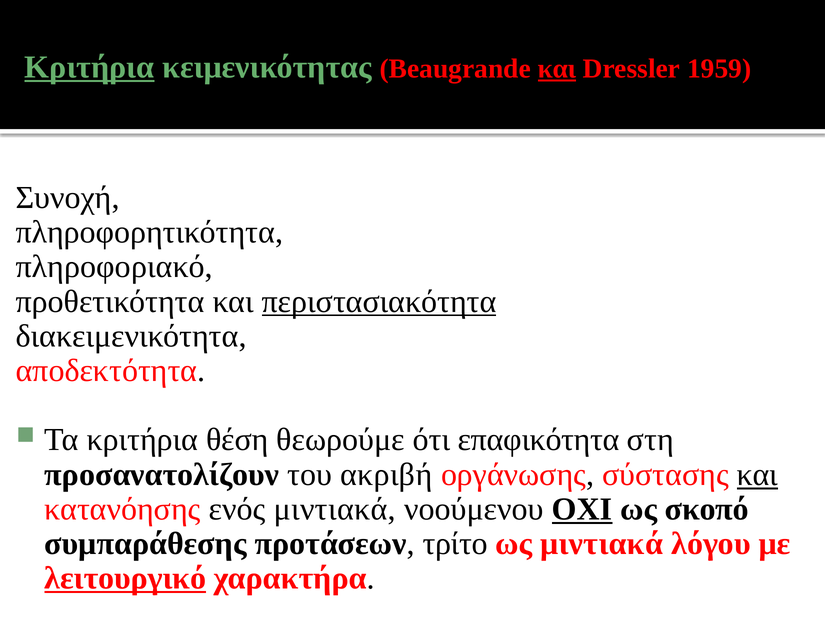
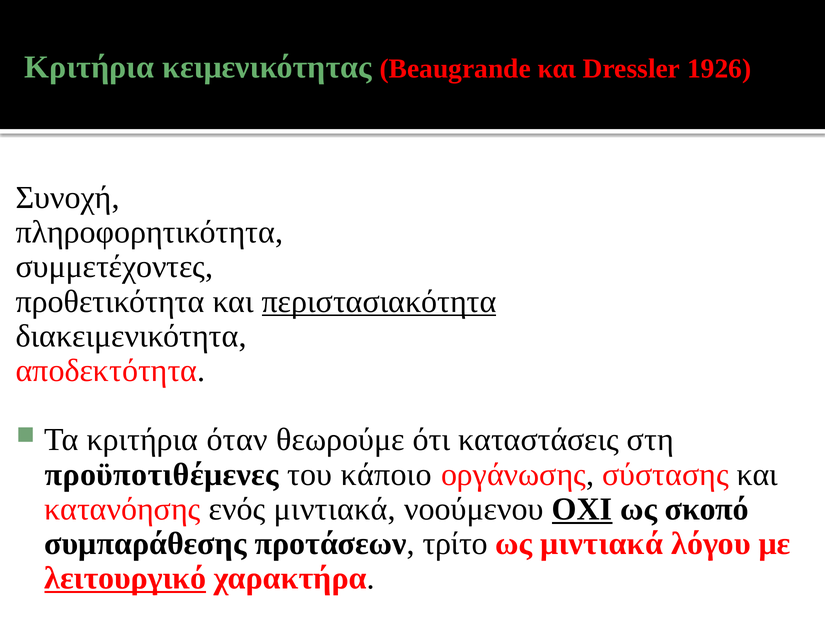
Κριτήρια underline: present -> none (89, 67)
και underline: present -> none (557, 69)
1959: 1959 -> 1926 (719, 69)
πληροφοριακό: πληροφοριακό -> συμμετέχοντες (114, 267)
θέση: θέση -> όταν (237, 440)
επαφικότητα: επαφικότητα -> καταστάσεις (539, 440)
προσανατολίζουν: προσανατολίζουν -> προϋποτιθέμενες (162, 475)
ακριβή: ακριβή -> κάποιο (386, 475)
και underline: present -> none (757, 475)
